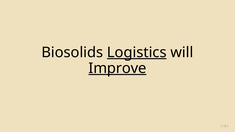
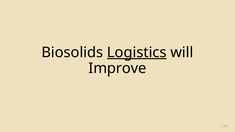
Improve underline: present -> none (117, 68)
